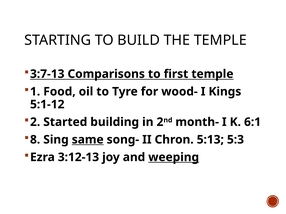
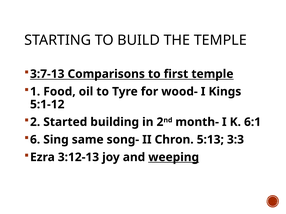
8: 8 -> 6 (35, 140)
same underline: present -> none (88, 140)
5:3: 5:3 -> 3:3 (235, 140)
